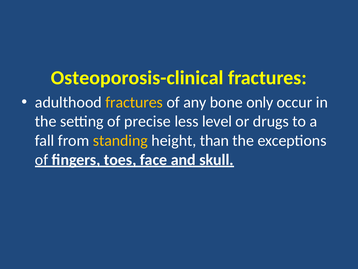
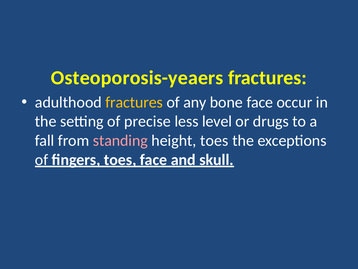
Osteoporosis-clinical: Osteoporosis-clinical -> Osteoporosis-yeaers (137, 78)
bone only: only -> face (260, 102)
standing colour: yellow -> pink (120, 140)
height than: than -> toes (214, 140)
